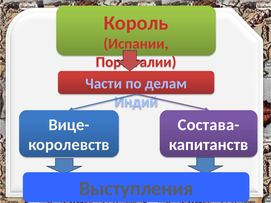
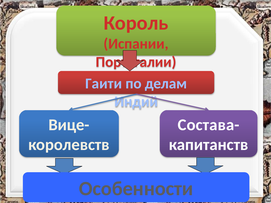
Части: Части -> Гаити (104, 84)
Выступления: Выступления -> Особенности (136, 189)
